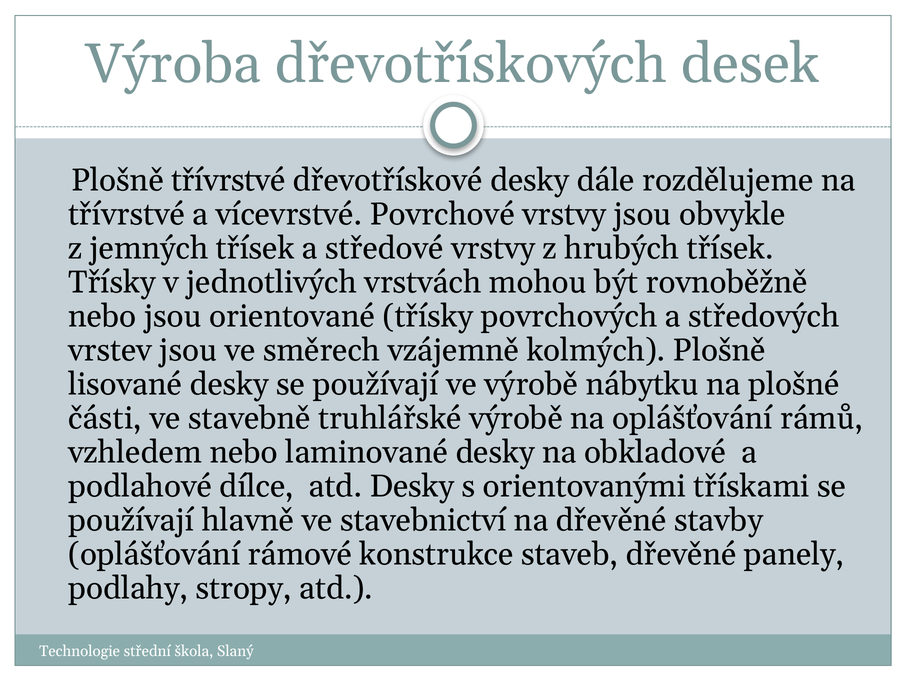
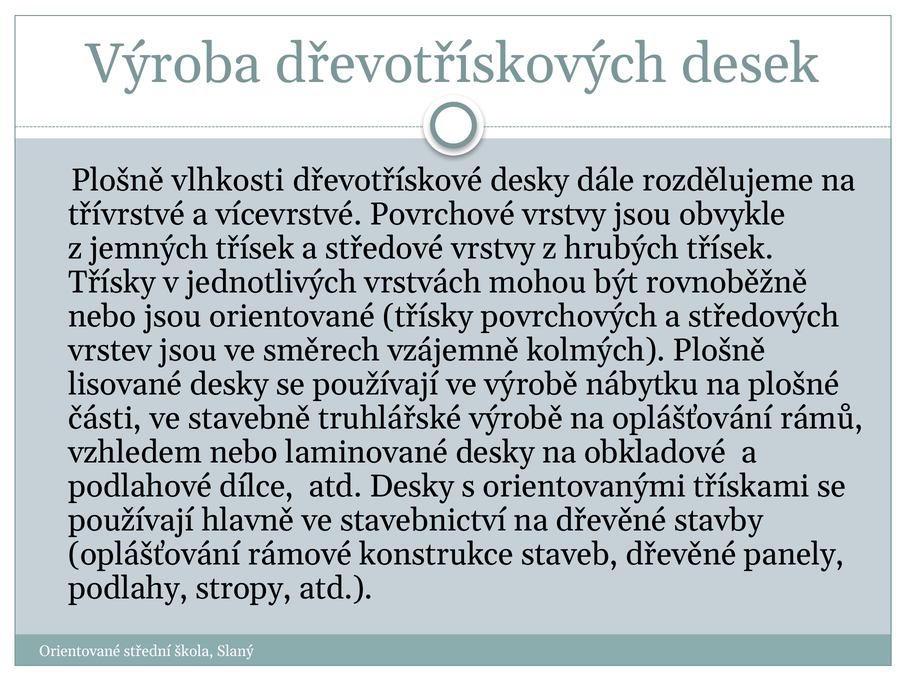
Plošně třívrstvé: třívrstvé -> vlhkosti (228, 180)
Technologie: Technologie -> Orientované (80, 650)
